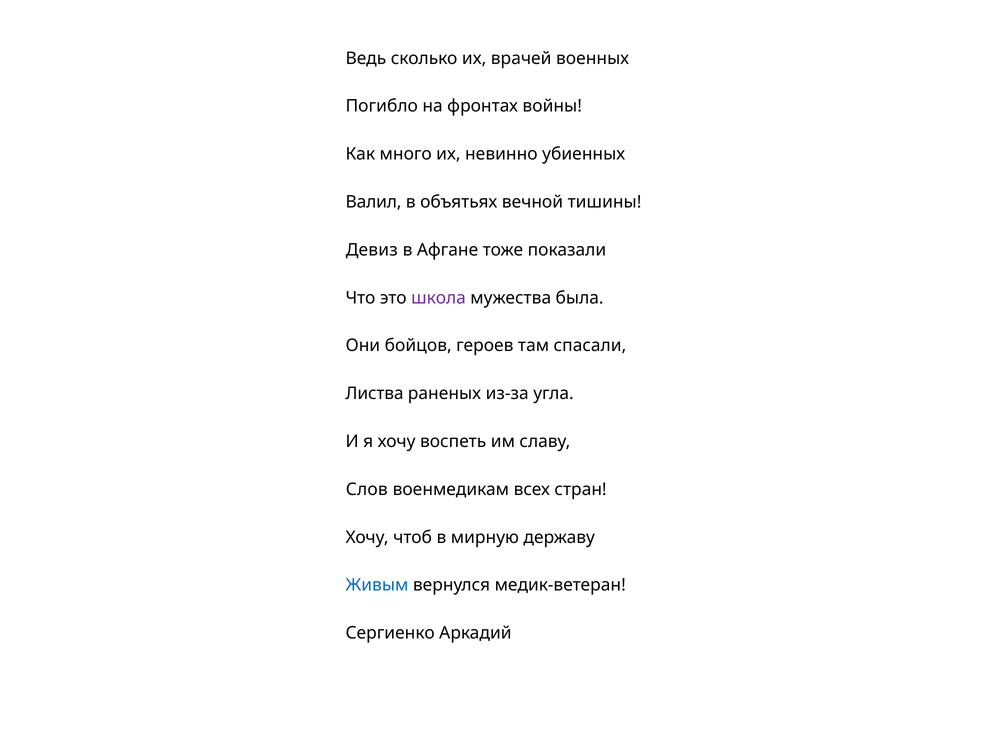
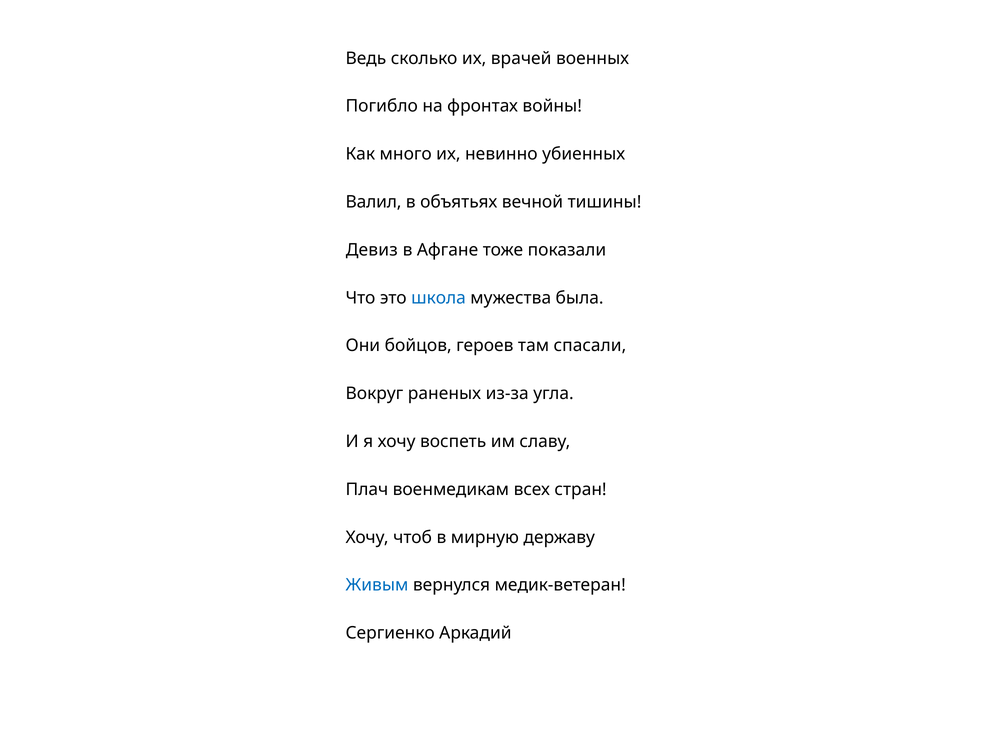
школа colour: purple -> blue (439, 298)
Листва: Листва -> Вокруг (374, 394)
Слов: Слов -> Плач (367, 489)
